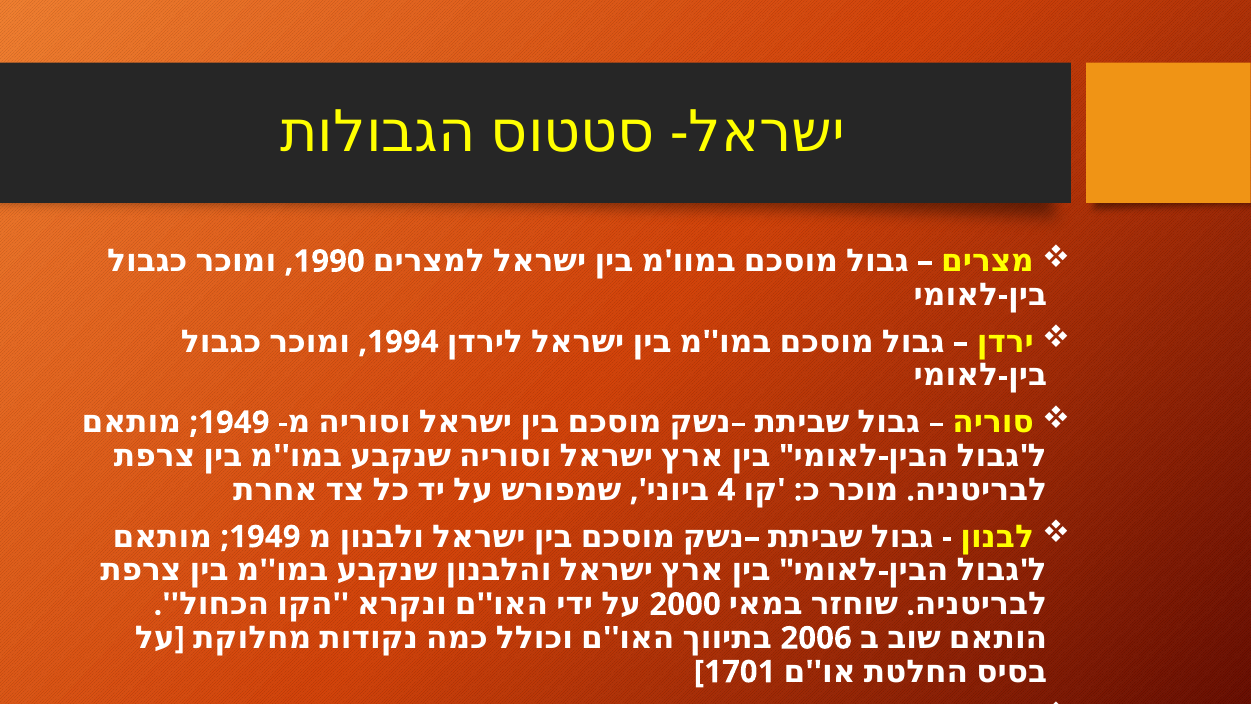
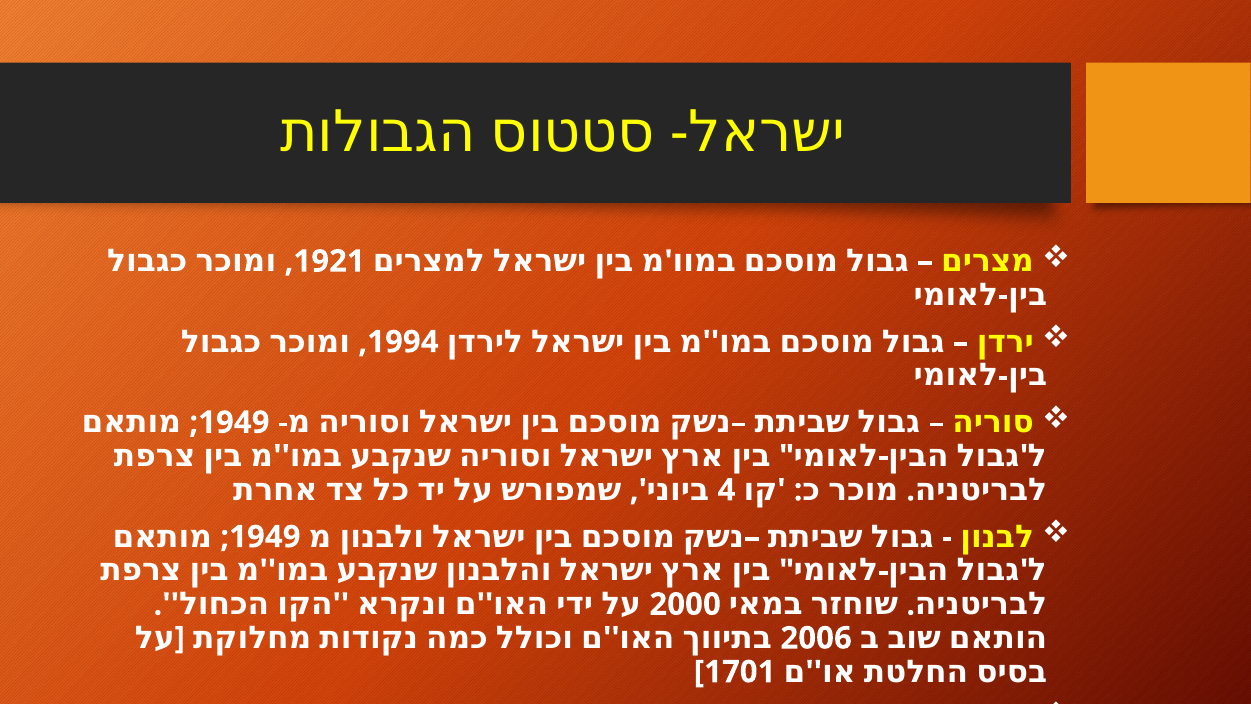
1990: 1990 -> 1921 (329, 261)
